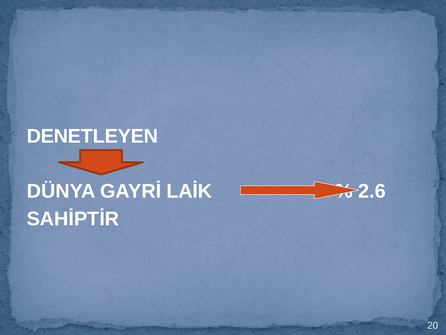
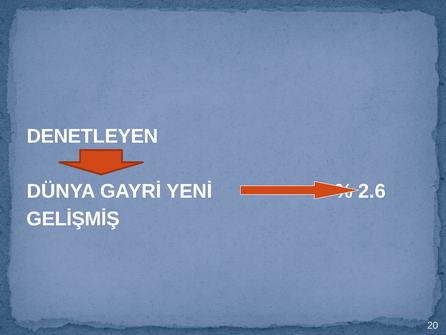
LAİK: LAİK -> YENİ (189, 191)
SAHİPTİR: SAHİPTİR -> GELİŞMİŞ (73, 218)
